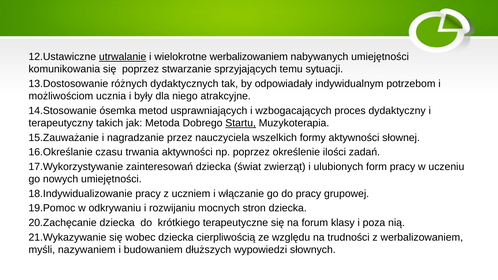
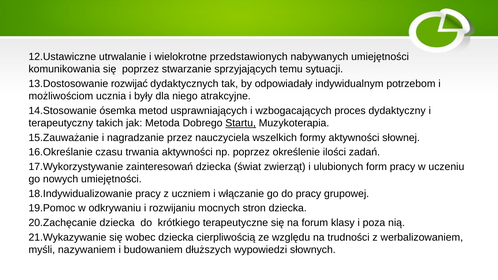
utrwalanie underline: present -> none (123, 57)
wielokrotne werbalizowaniem: werbalizowaniem -> przedstawionych (249, 57)
różnych: różnych -> rozwijać (129, 84)
